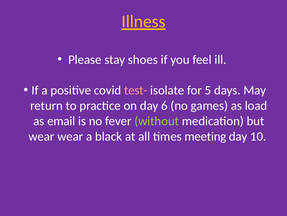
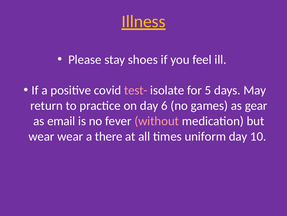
load: load -> gear (256, 105)
without colour: light green -> pink (157, 121)
black: black -> there (109, 136)
meeting: meeting -> uniform (205, 136)
